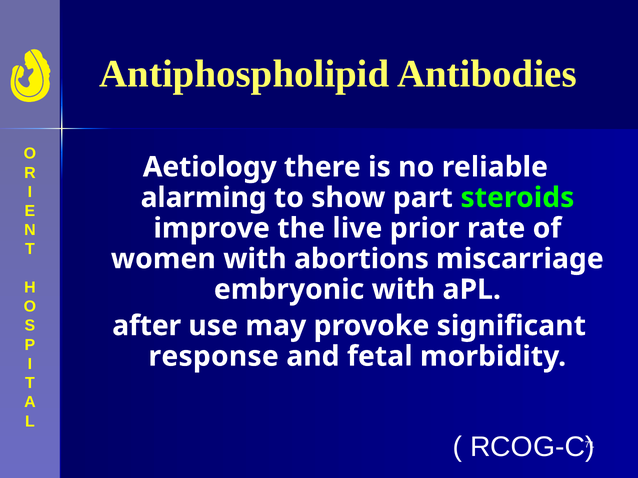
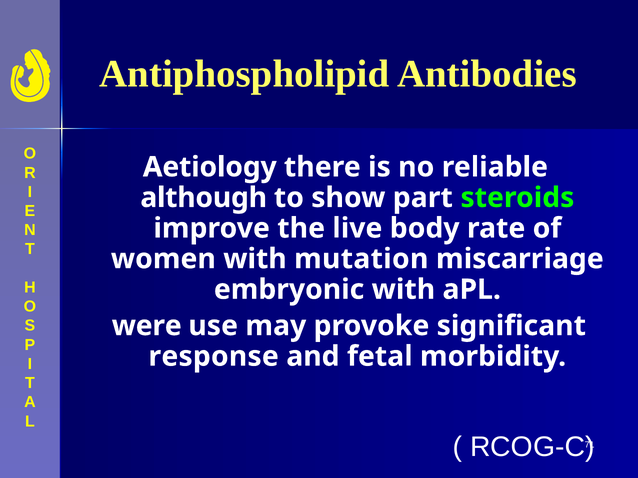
alarming: alarming -> although (204, 198)
prior: prior -> body (425, 229)
abortions: abortions -> mutation (361, 259)
after: after -> were (147, 326)
